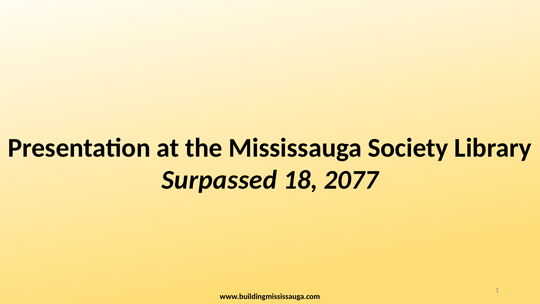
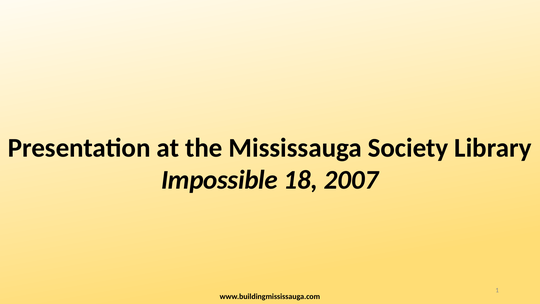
Surpassed: Surpassed -> Impossible (219, 180)
2077: 2077 -> 2007 (351, 180)
